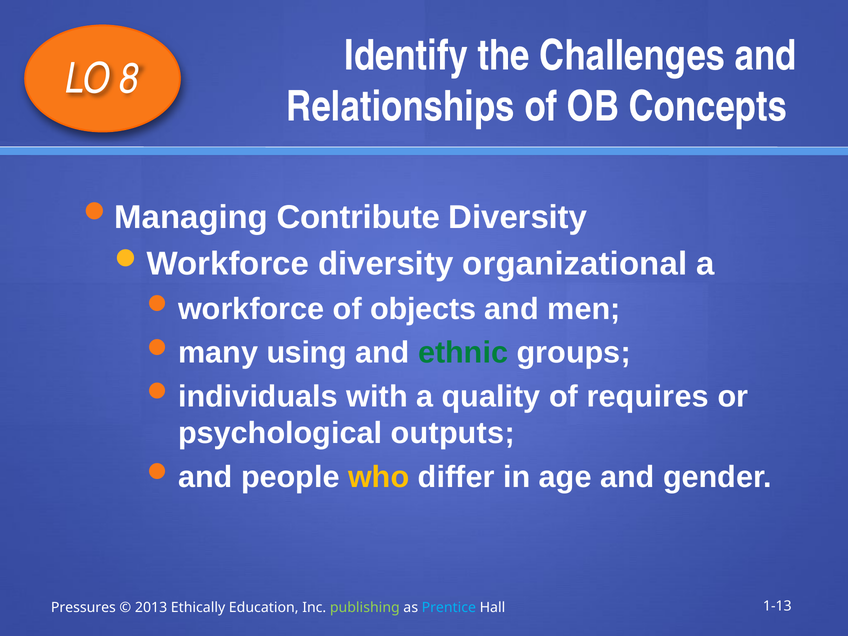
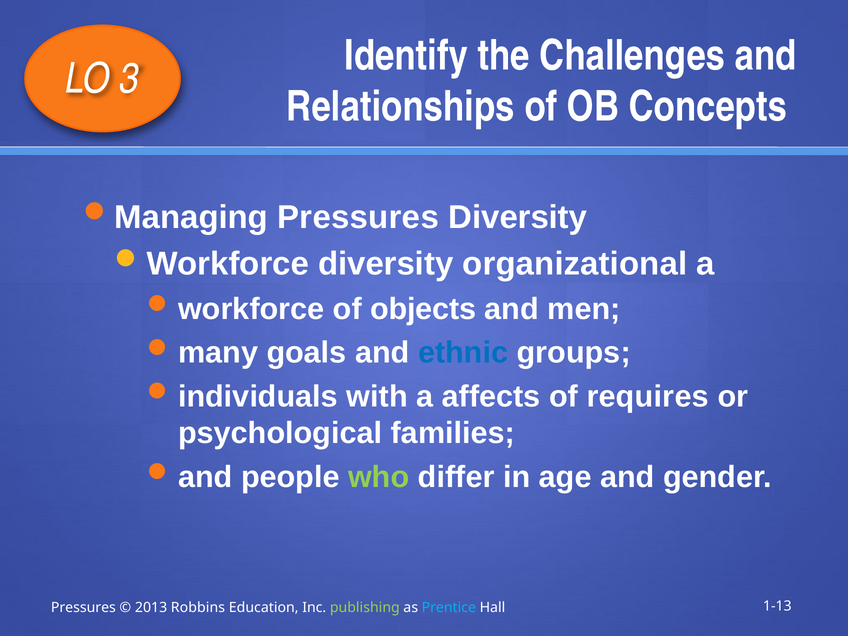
8: 8 -> 3 (129, 79)
Contribute: Contribute -> Pressures (358, 217)
using: using -> goals (307, 353)
ethnic colour: green -> blue (463, 353)
quality: quality -> affects (491, 397)
outputs: outputs -> families (453, 433)
who colour: yellow -> light green (379, 477)
Ethically: Ethically -> Robbins (198, 607)
